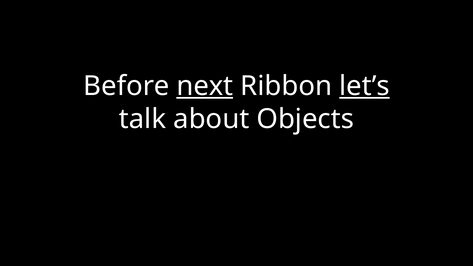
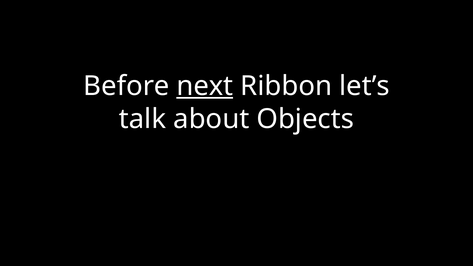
let’s underline: present -> none (364, 86)
